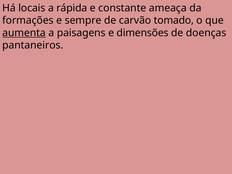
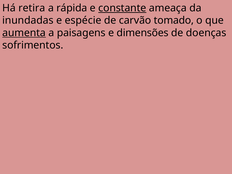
locais: locais -> retira (32, 8)
constante underline: none -> present (122, 8)
formações: formações -> inundadas (28, 20)
sempre: sempre -> espécie (83, 20)
pantaneiros: pantaneiros -> sofrimentos (33, 45)
